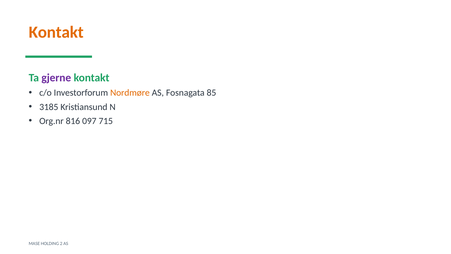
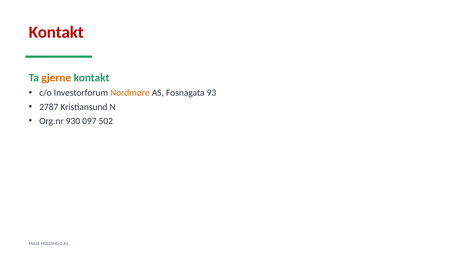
Kontakt colour: orange -> red (56, 32)
gjerne colour: purple -> orange (56, 78)
85: 85 -> 93 (211, 93)
3185: 3185 -> 2787 (49, 107)
816: 816 -> 930 (73, 121)
715: 715 -> 502 (106, 121)
